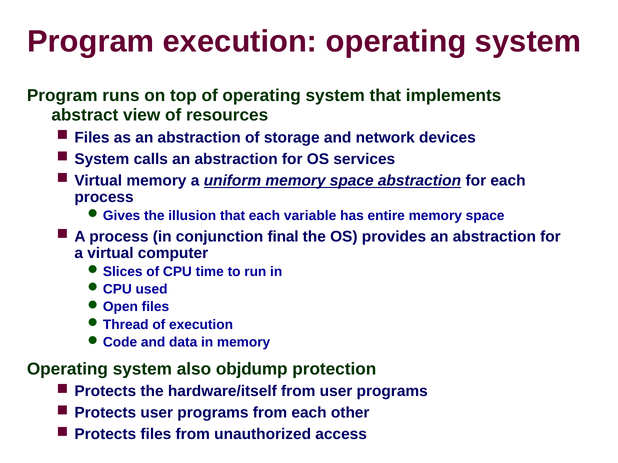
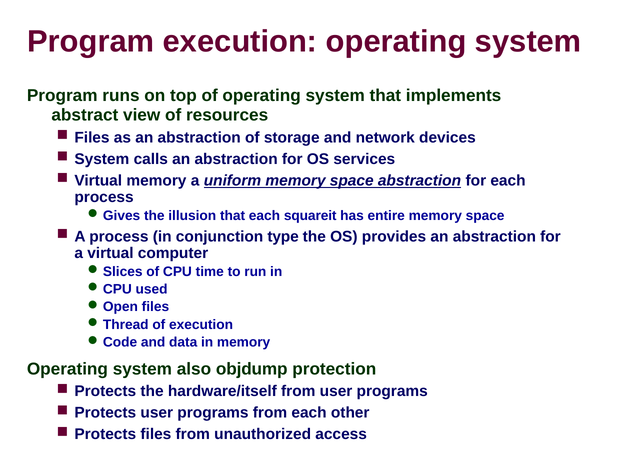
variable: variable -> squareit (310, 216)
final: final -> type (283, 237)
